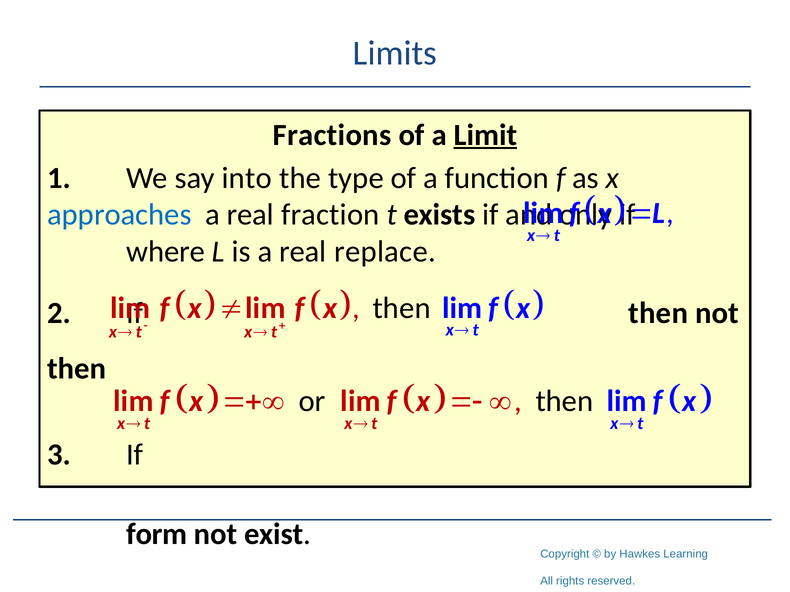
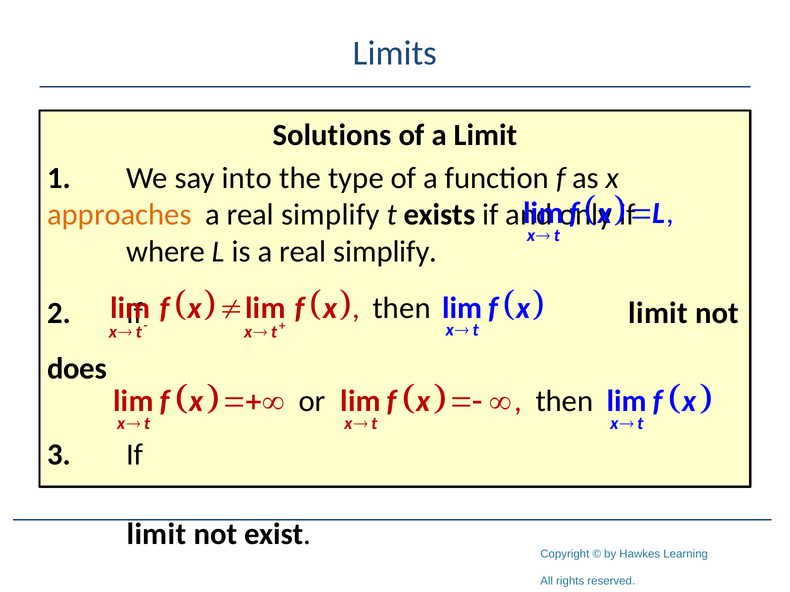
Fractions: Fractions -> Solutions (332, 135)
Limit underline: present -> none (485, 135)
approaches colour: blue -> orange (119, 215)
fraction: fraction -> simplify (330, 215)
is a real replace: replace -> simplify (385, 252)
then: then -> limit (658, 313)
then: then -> does (77, 369)
form: form -> limit (156, 535)
